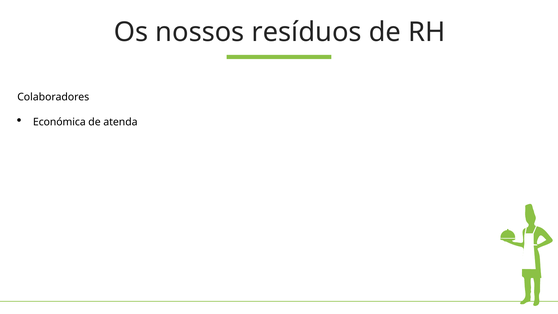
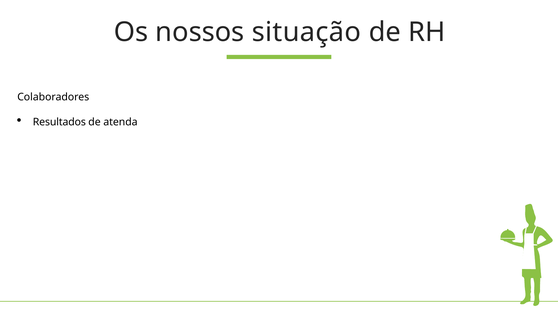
resíduos: resíduos -> situação (306, 32)
Económica: Económica -> Resultados (59, 122)
